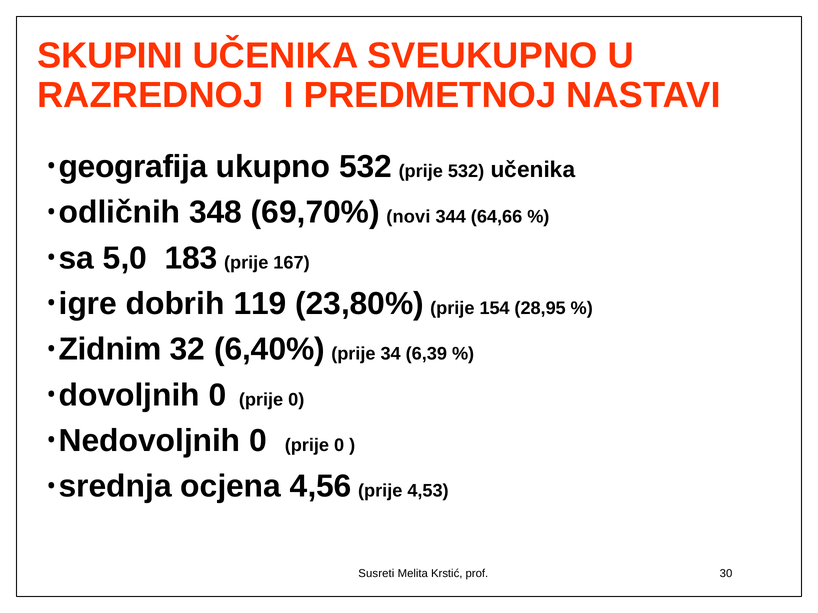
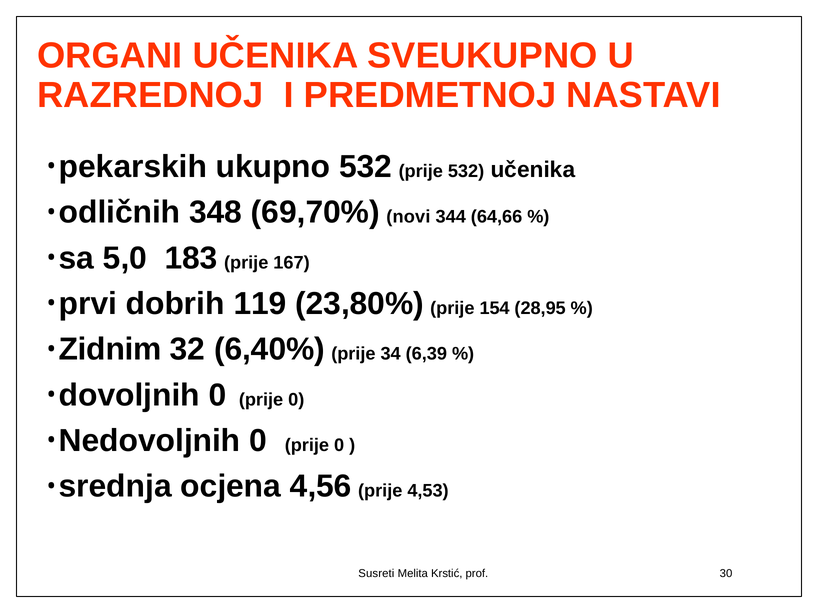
SKUPINI: SKUPINI -> ORGANI (110, 56)
geografija: geografija -> pekarskih (133, 167)
igre: igre -> prvi (88, 304)
